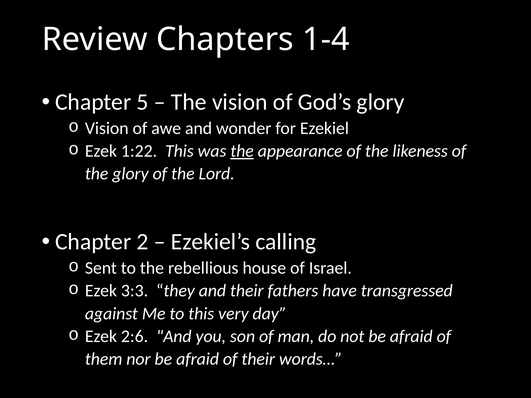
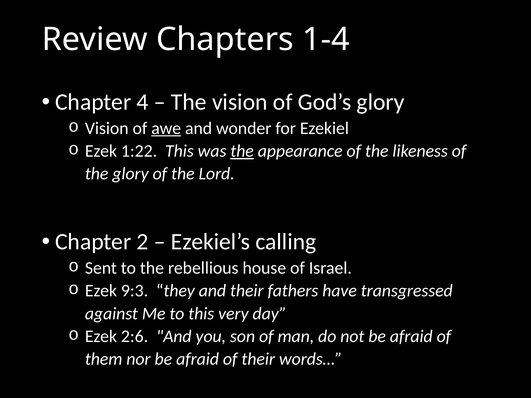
5: 5 -> 4 (143, 102)
awe underline: none -> present (166, 128)
3:3: 3:3 -> 9:3 (135, 291)
